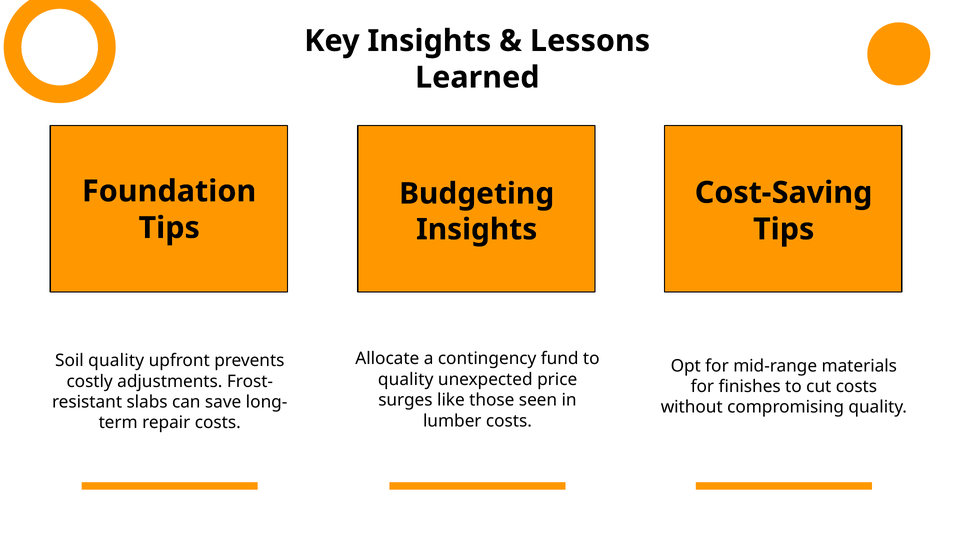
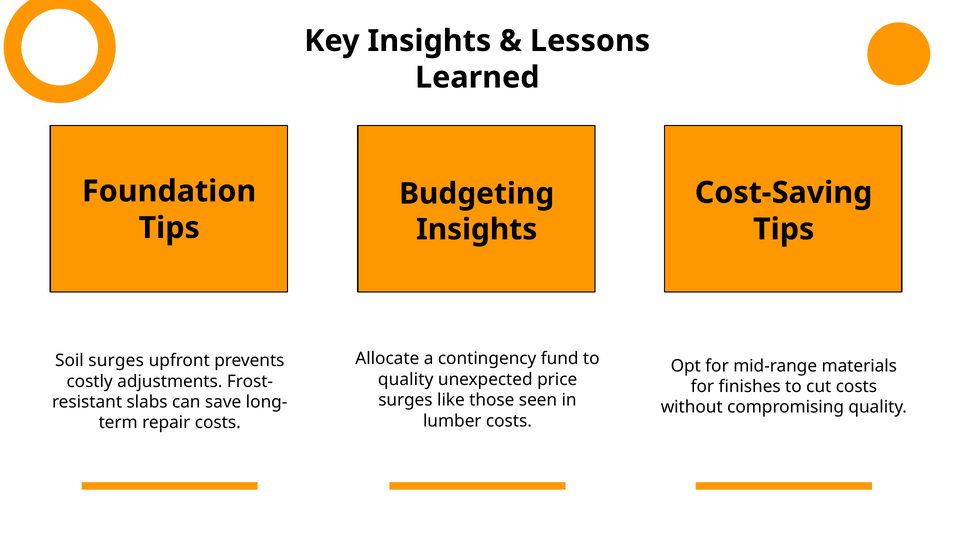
Soil quality: quality -> surges (116, 361)
